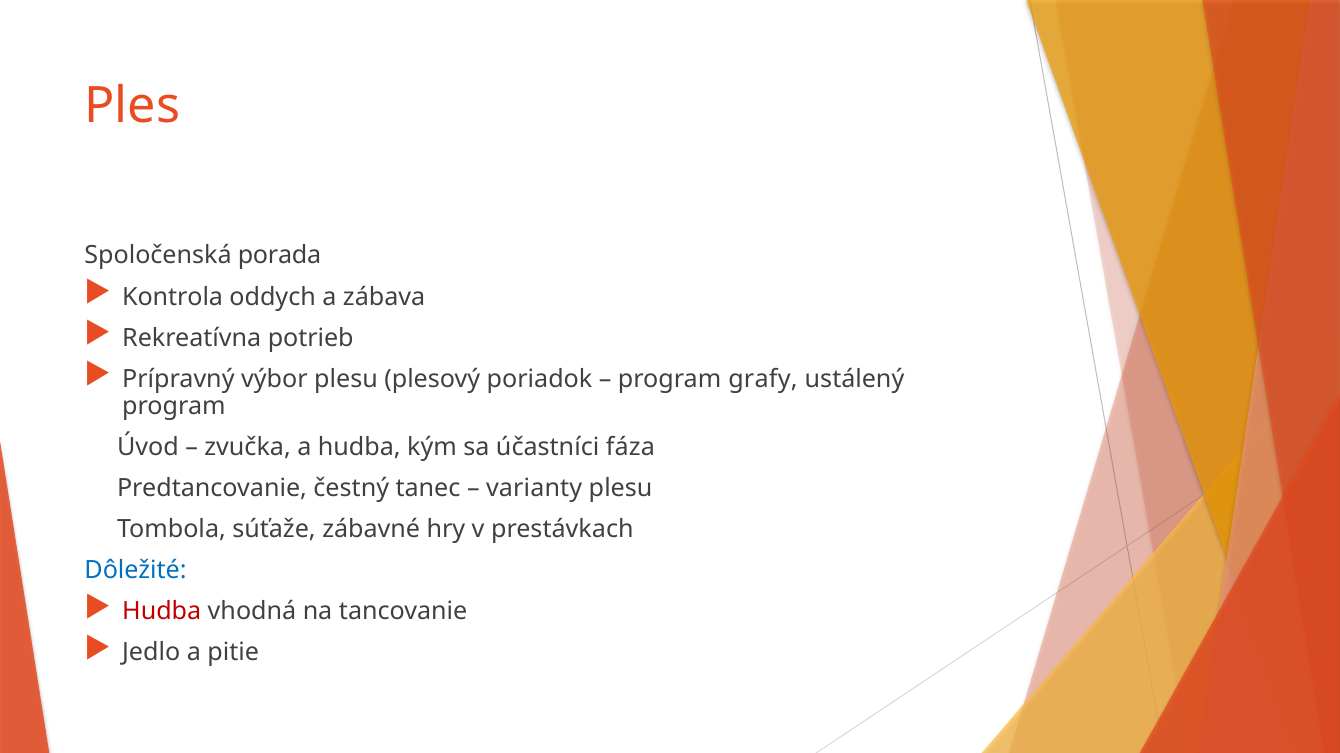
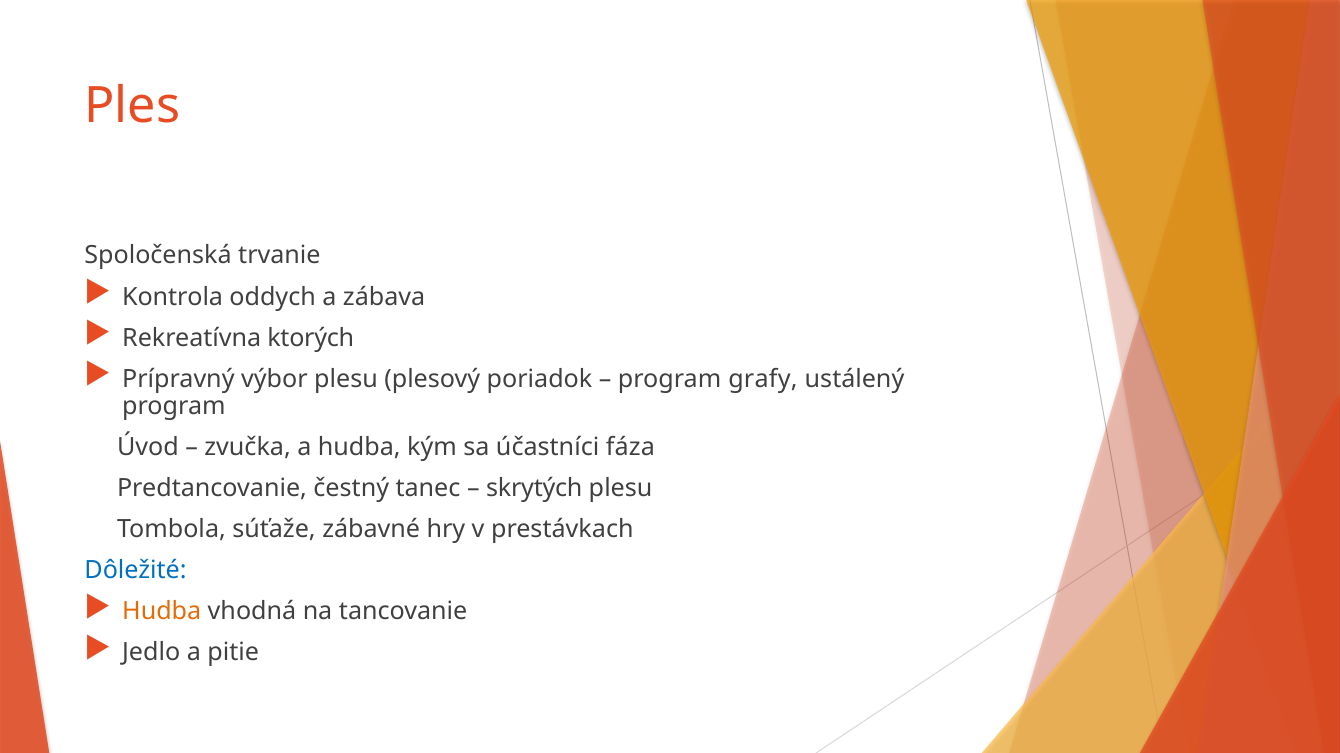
porada: porada -> trvanie (279, 256)
potrieb: potrieb -> ktorých (311, 338)
varianty: varianty -> skrytých (534, 489)
Hudba colour: red -> orange (162, 612)
